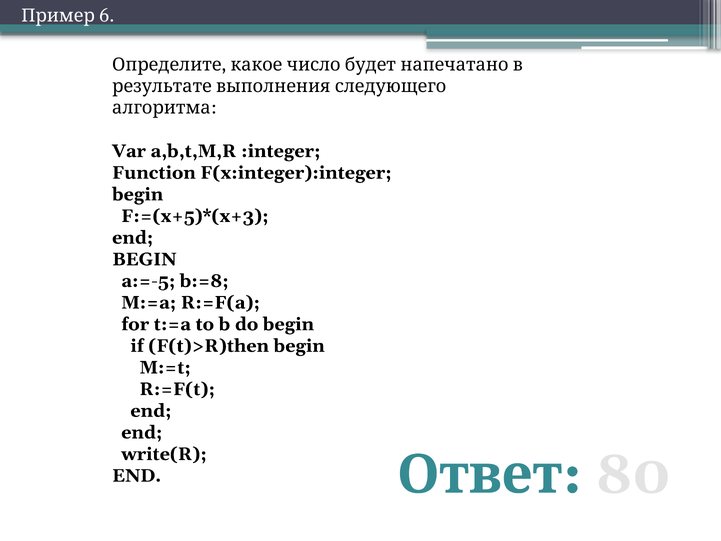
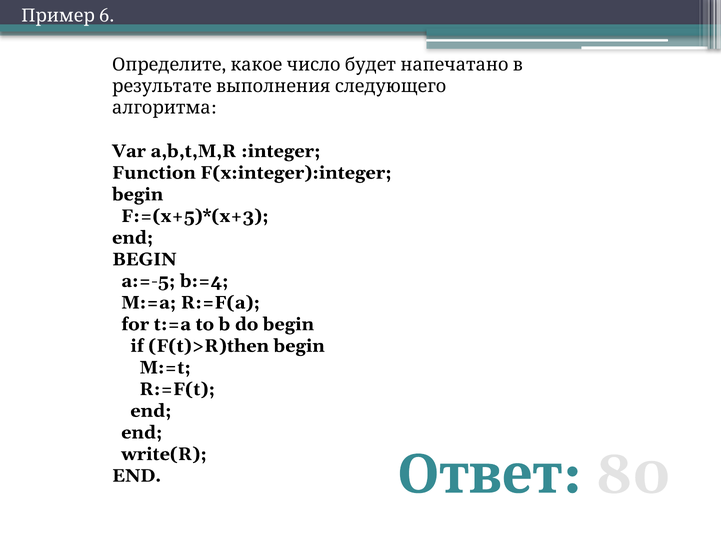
b:=8: b:=8 -> b:=4 (204, 281)
